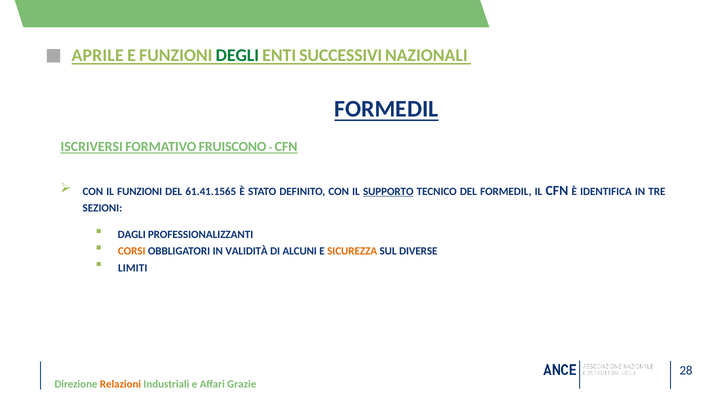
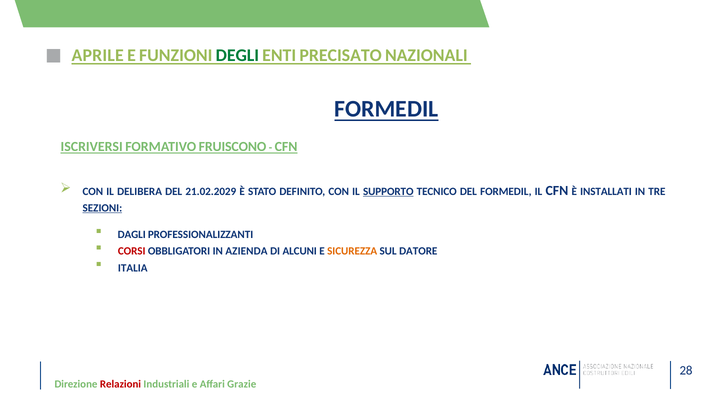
SUCCESSIVI: SUCCESSIVI -> PRECISATO (341, 55)
IL FUNZIONI: FUNZIONI -> DELIBERA (140, 191)
61.41.1565: 61.41.1565 -> 21.02.2029 (211, 191)
IDENTIFICA: IDENTIFICA -> INSTALLATI (606, 191)
SEZIONI underline: none -> present (102, 208)
CORSI colour: orange -> red (132, 251)
VALIDITÀ: VALIDITÀ -> AZIENDA (246, 251)
DIVERSE: DIVERSE -> DATORE (418, 251)
LIMITI: LIMITI -> ITALIA (133, 268)
Relazioni colour: orange -> red (120, 384)
